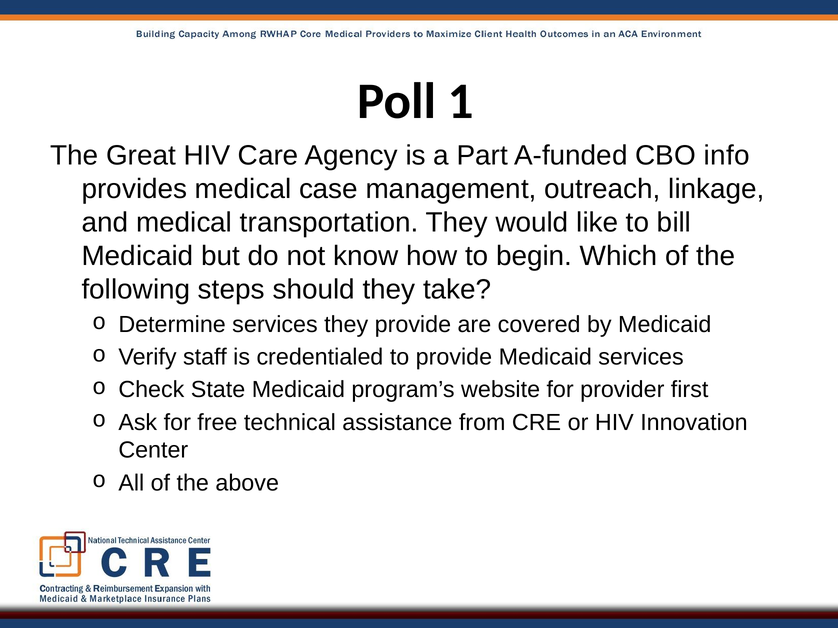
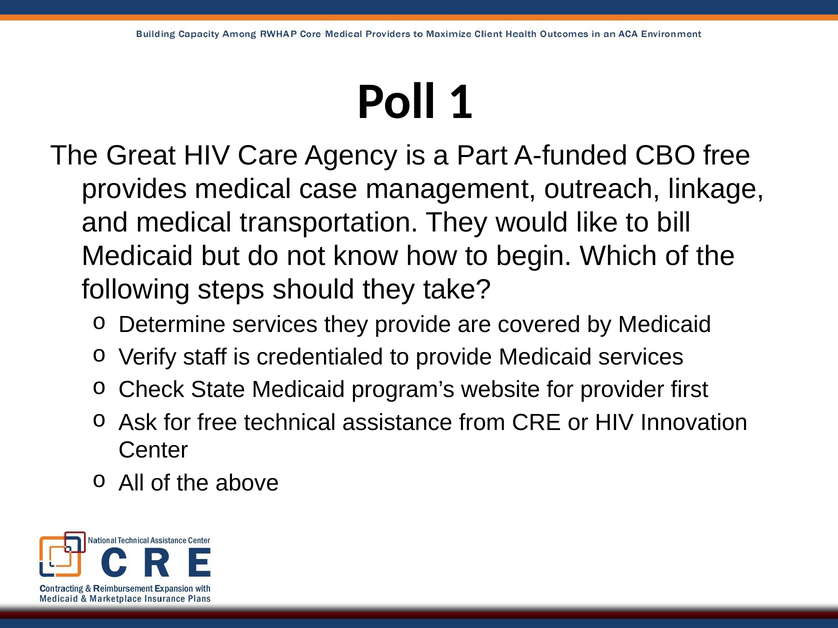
CBO info: info -> free (727, 156)
